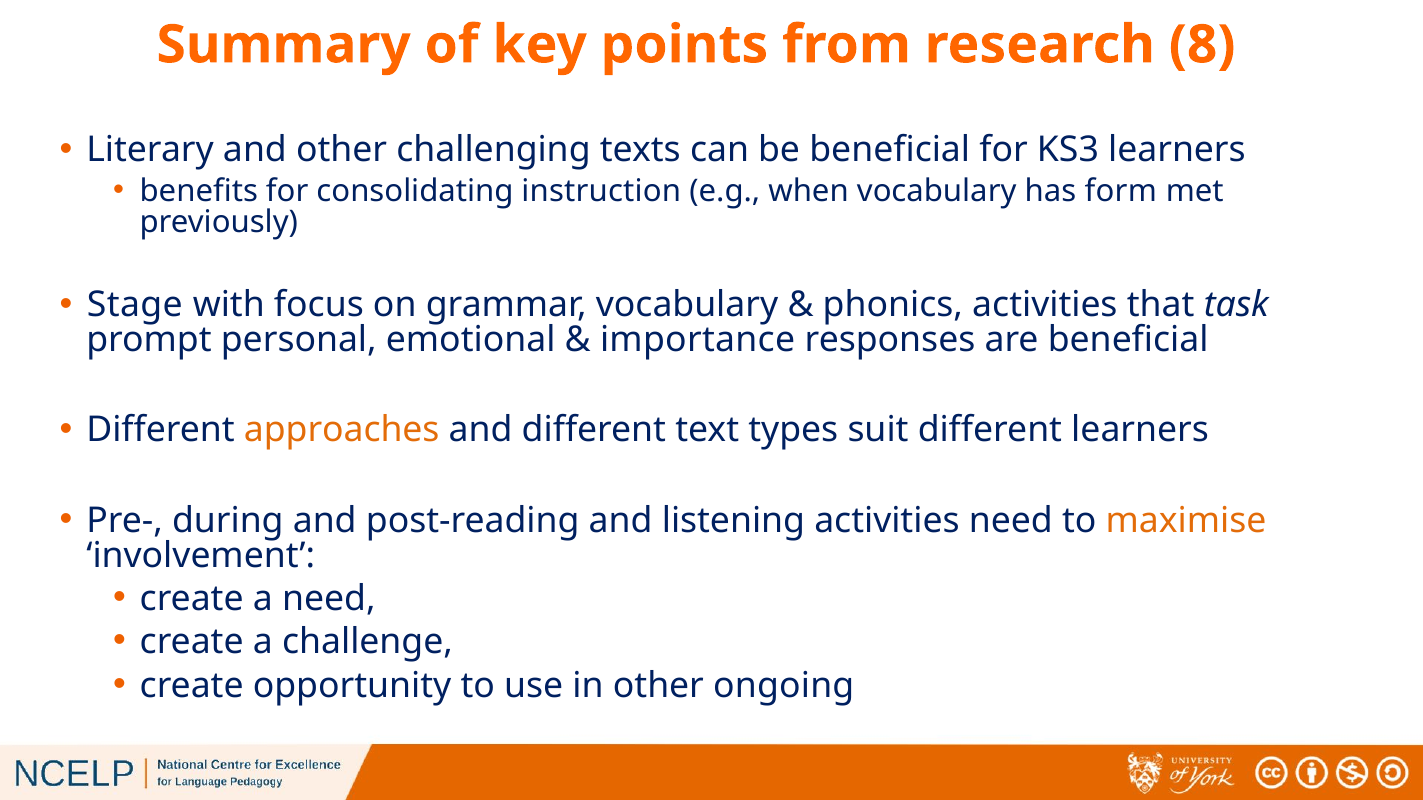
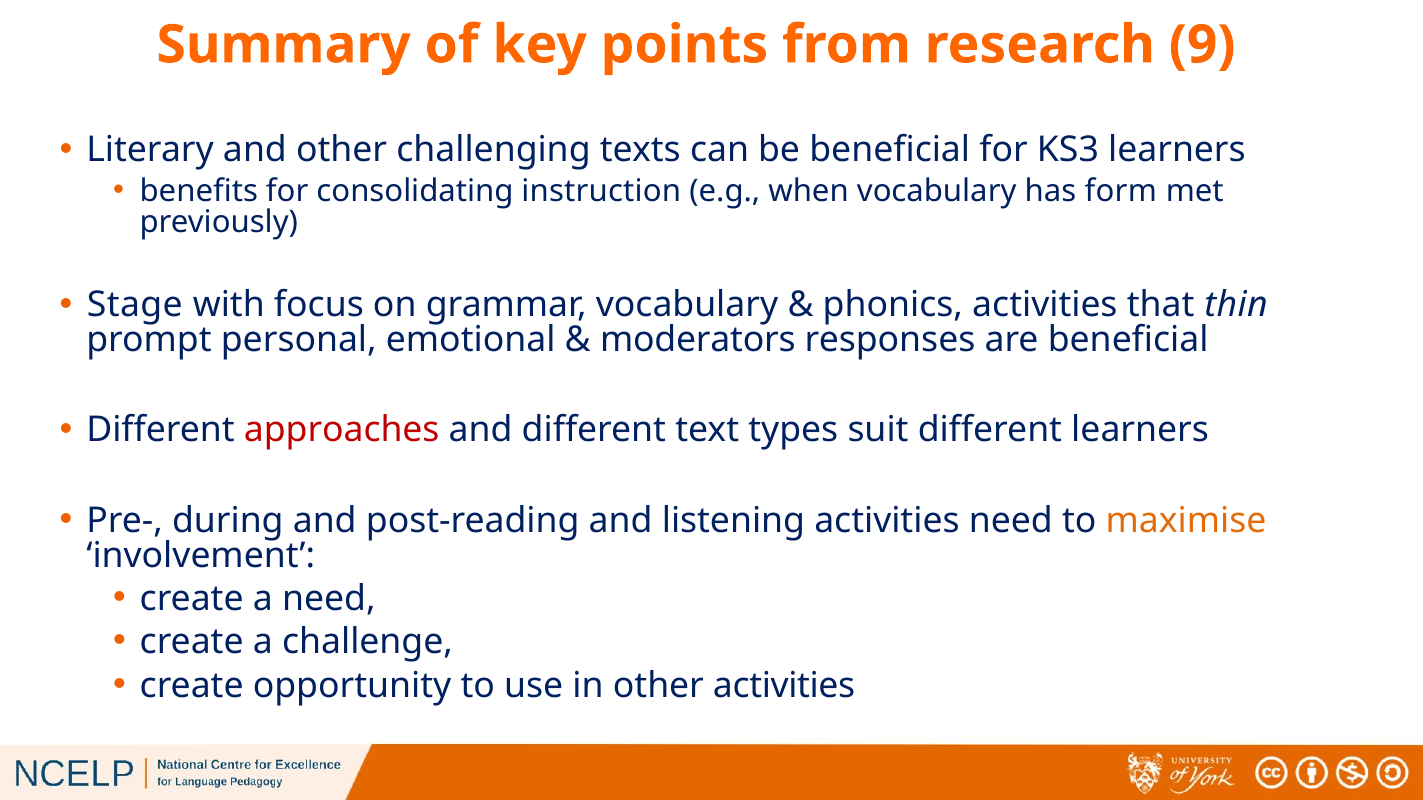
8: 8 -> 9 (1202, 45)
task: task -> thin (1236, 305)
importance: importance -> moderators (698, 340)
approaches colour: orange -> red (342, 430)
other ongoing: ongoing -> activities (784, 686)
